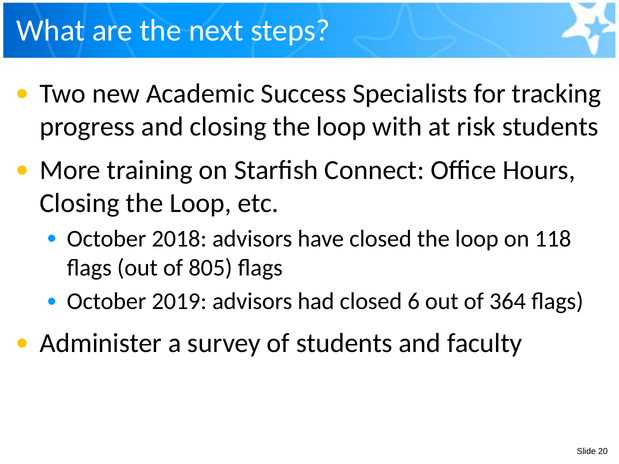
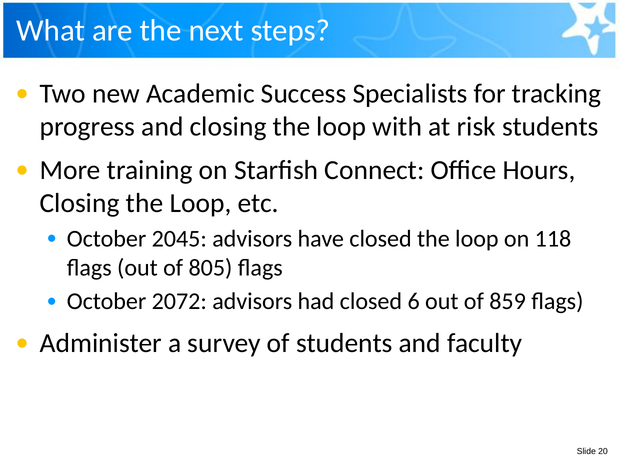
2018: 2018 -> 2045 (179, 239)
2019: 2019 -> 2072 (179, 302)
364: 364 -> 859 (508, 302)
